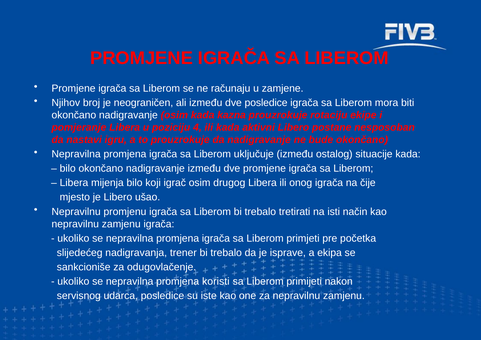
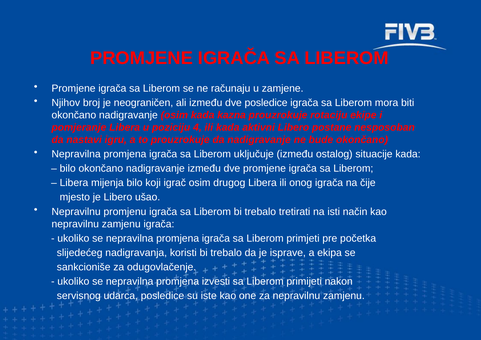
trener: trener -> koristi (183, 253)
koristi: koristi -> izvesti (216, 282)
